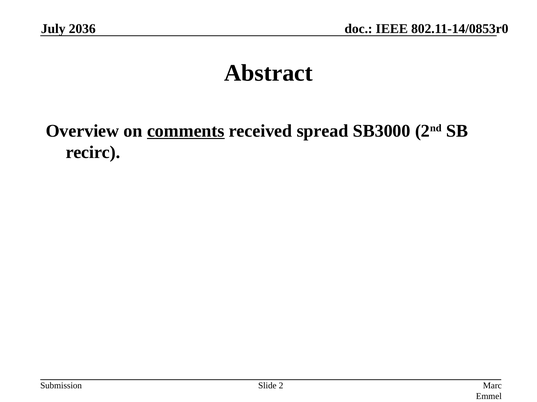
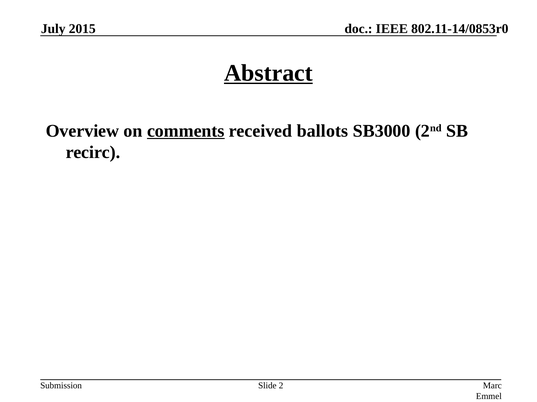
2036: 2036 -> 2015 (82, 29)
Abstract underline: none -> present (268, 73)
spread: spread -> ballots (322, 131)
